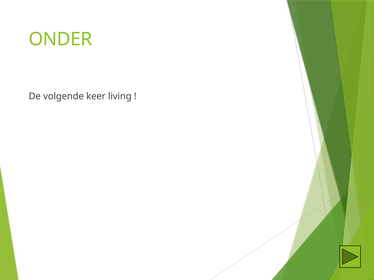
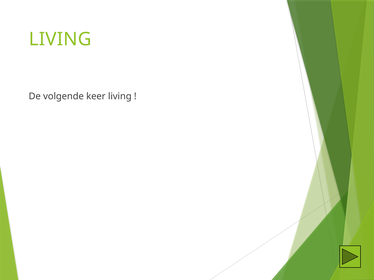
ONDER: ONDER -> LIVING (60, 39)
